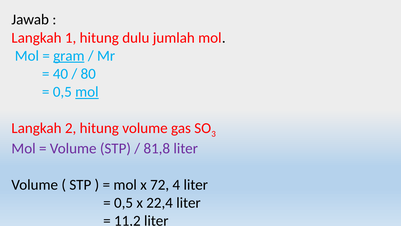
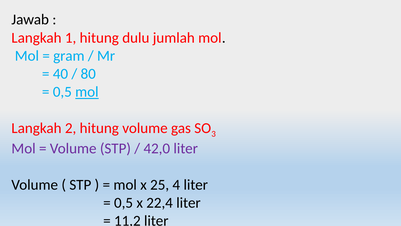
gram underline: present -> none (69, 56)
81,8: 81,8 -> 42,0 (157, 148)
72: 72 -> 25 (160, 184)
